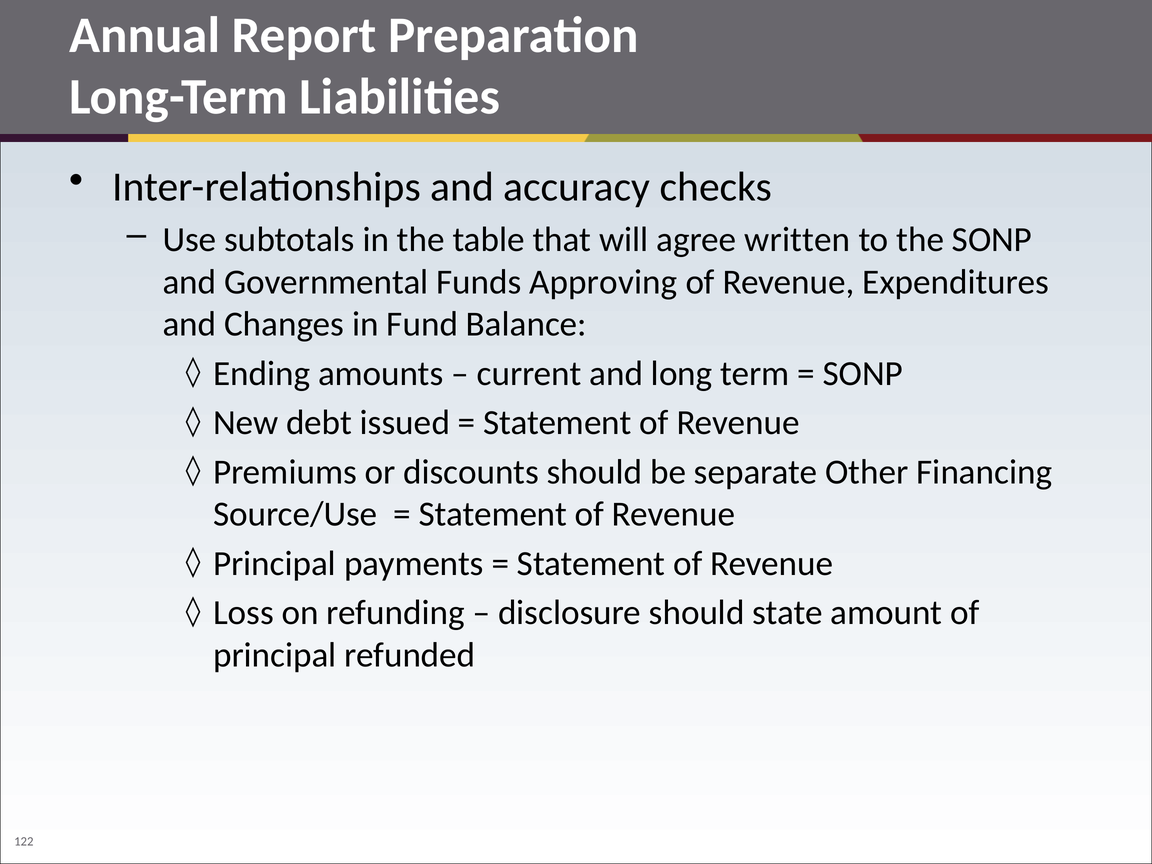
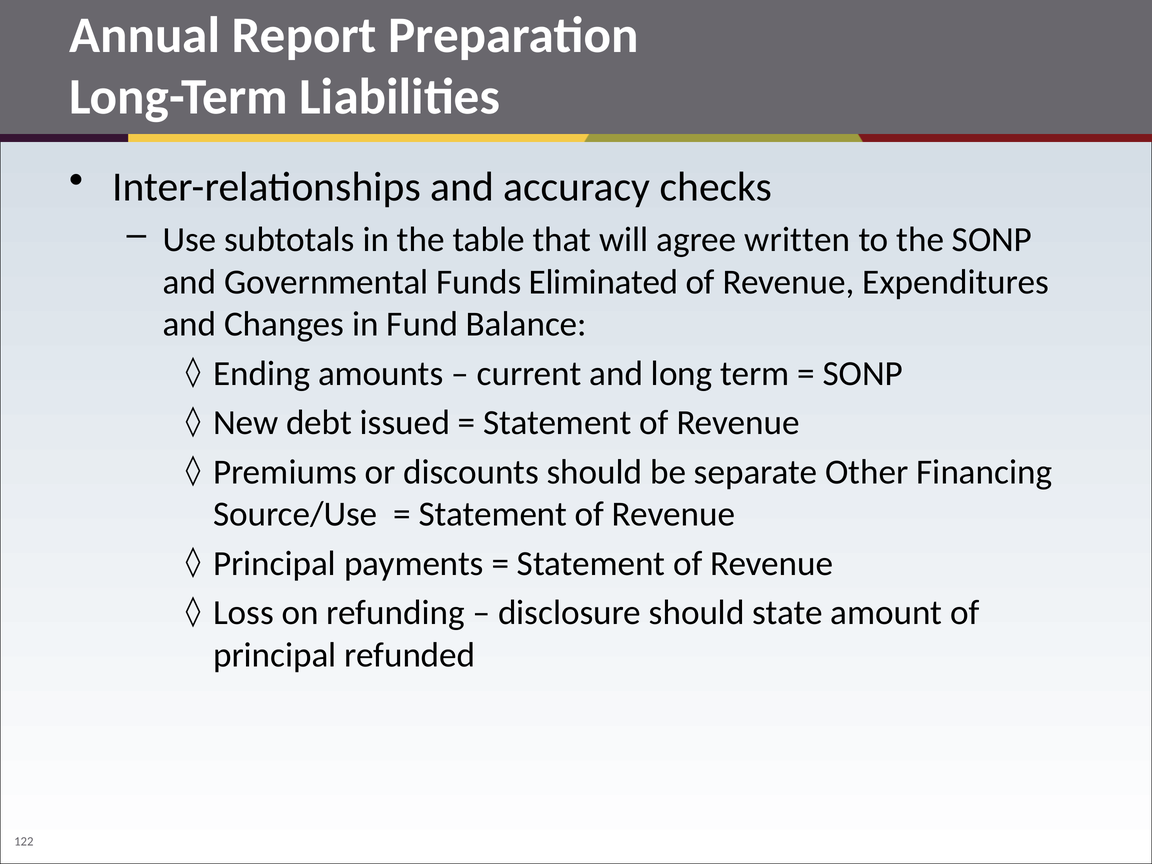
Approving: Approving -> Eliminated (604, 282)
